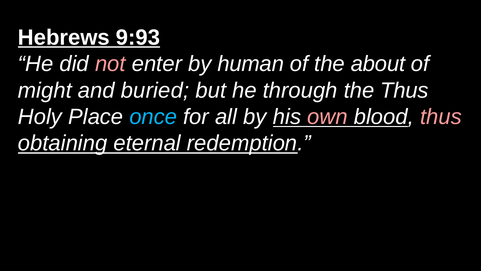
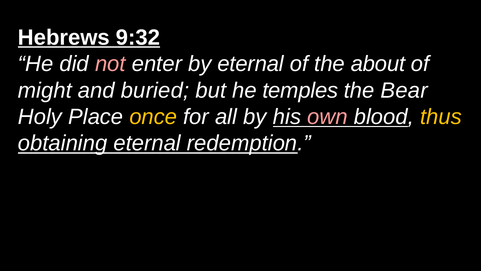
9:93: 9:93 -> 9:32 (138, 37)
by human: human -> eternal (251, 64)
through: through -> temples (300, 90)
the Thus: Thus -> Bear (404, 90)
once colour: light blue -> yellow (153, 117)
thus colour: pink -> yellow (441, 117)
